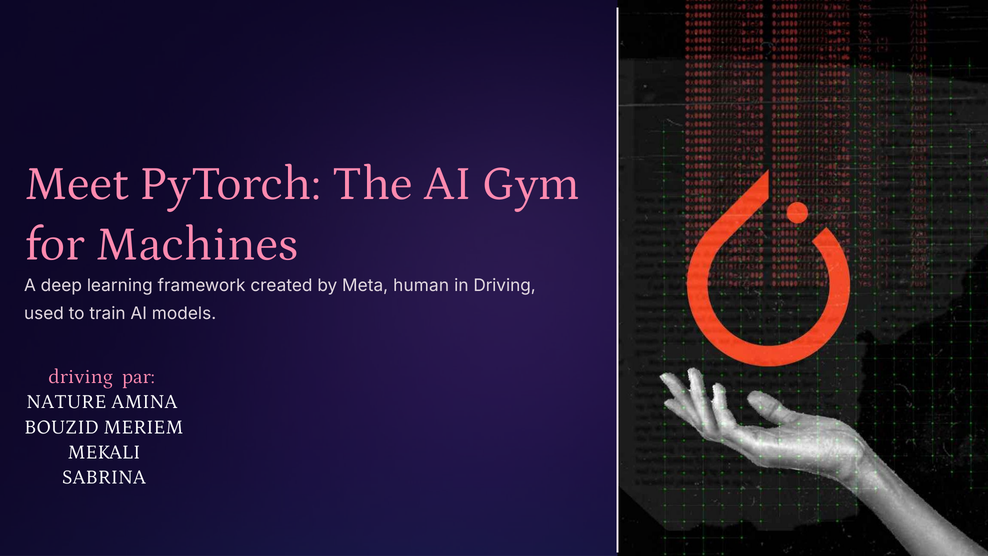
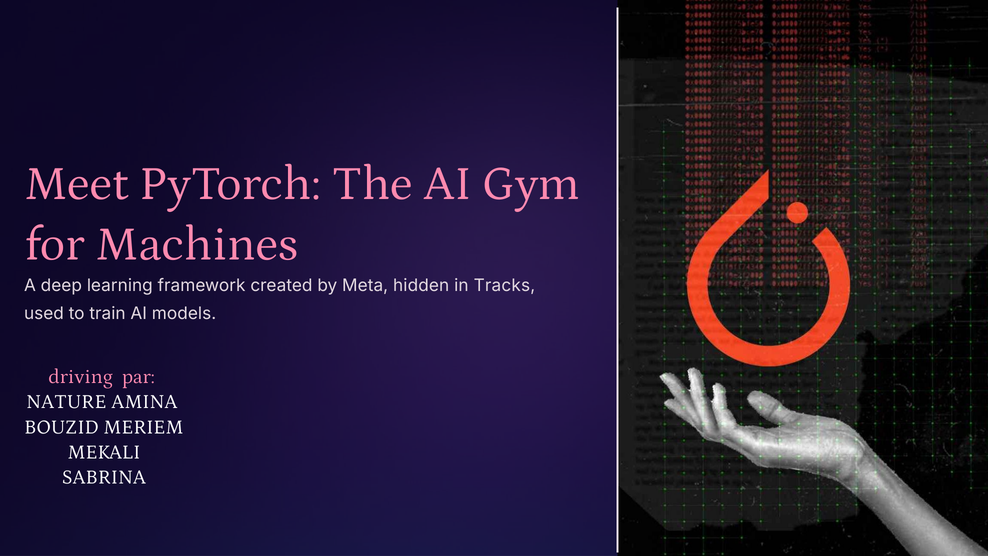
human: human -> hidden (421, 285)
in Driving: Driving -> Tracks (504, 285)
